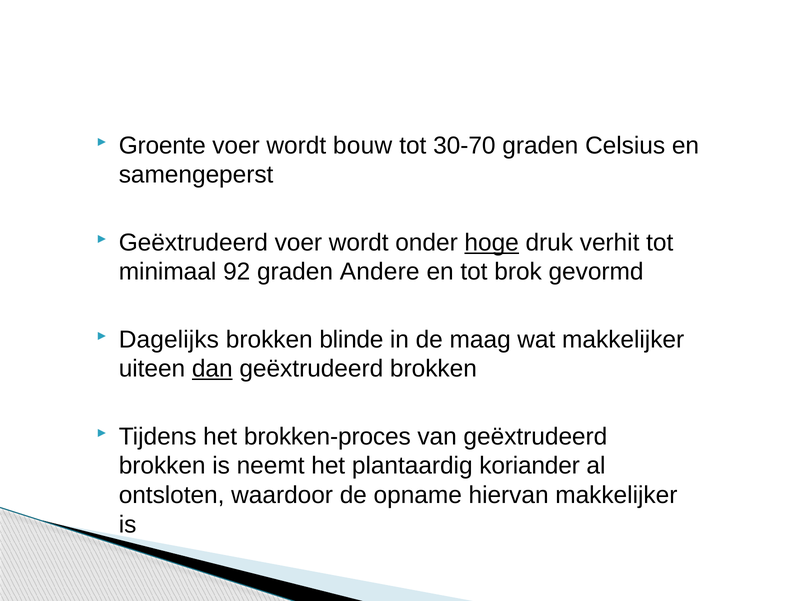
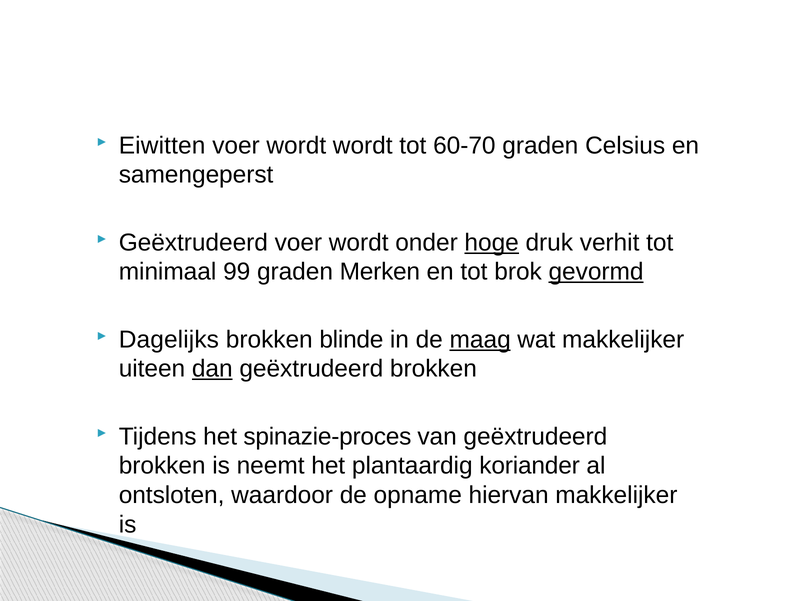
Groente: Groente -> Eiwitten (162, 145)
wordt bouw: bouw -> wordt (363, 145)
30-70: 30-70 -> 60-70 (464, 145)
92: 92 -> 99 (237, 272)
Andere: Andere -> Merken (380, 272)
gevormd underline: none -> present (596, 272)
maag underline: none -> present (480, 339)
brokken-proces: brokken-proces -> spinazie-proces (327, 436)
